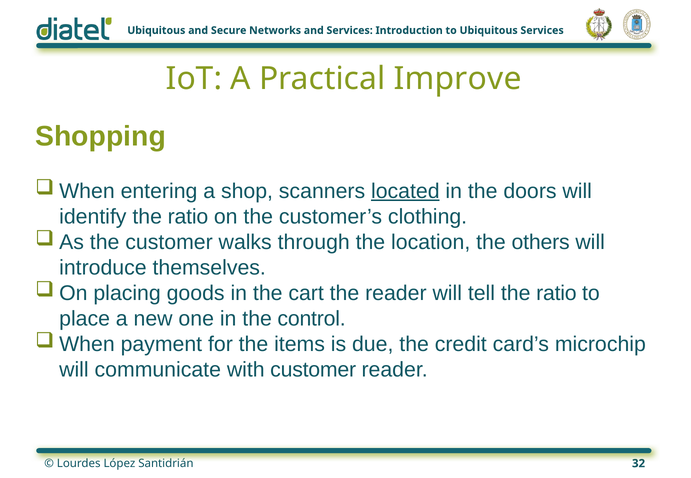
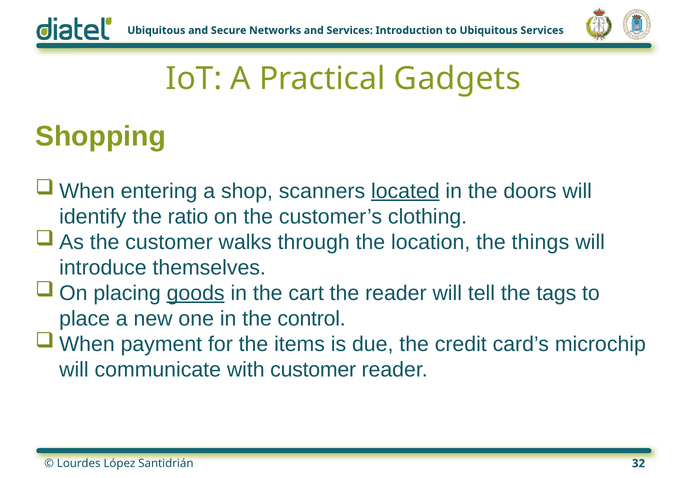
Improve: Improve -> Gadgets (458, 79)
others: others -> things (540, 242)
goods underline: none -> present (196, 293)
tell the ratio: ratio -> tags (556, 293)
